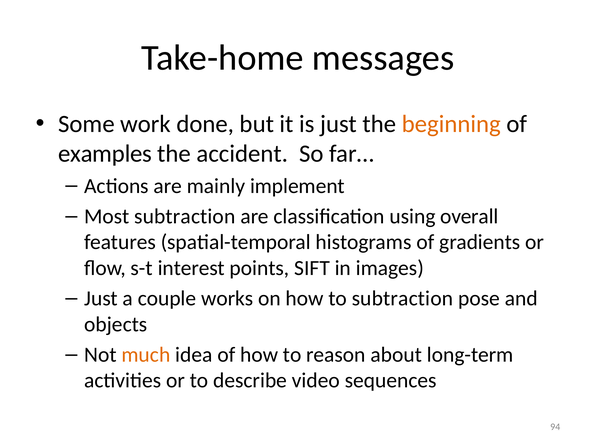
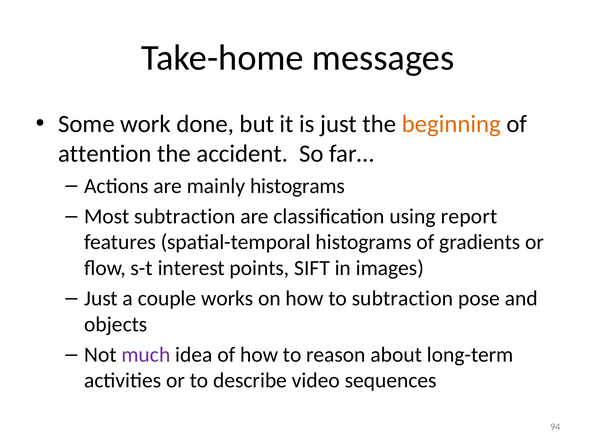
examples: examples -> attention (105, 154)
mainly implement: implement -> histograms (297, 186)
overall: overall -> report (469, 216)
much colour: orange -> purple (146, 355)
